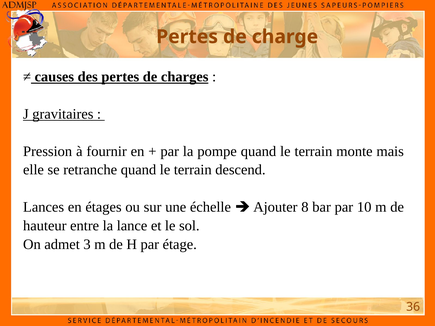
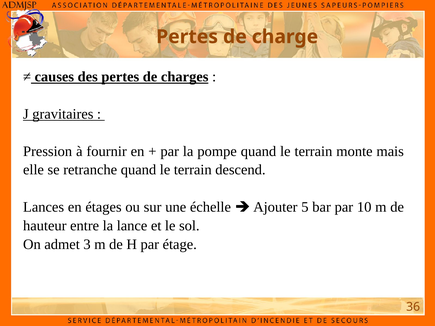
8: 8 -> 5 (305, 207)
